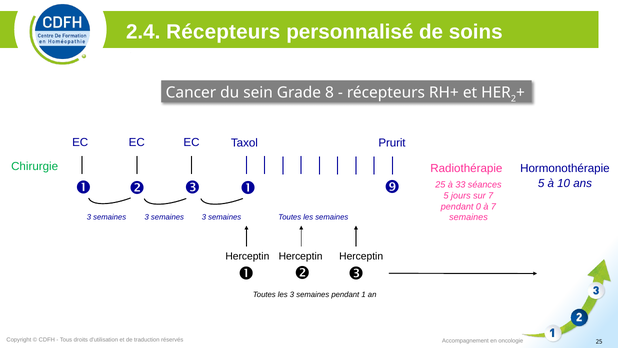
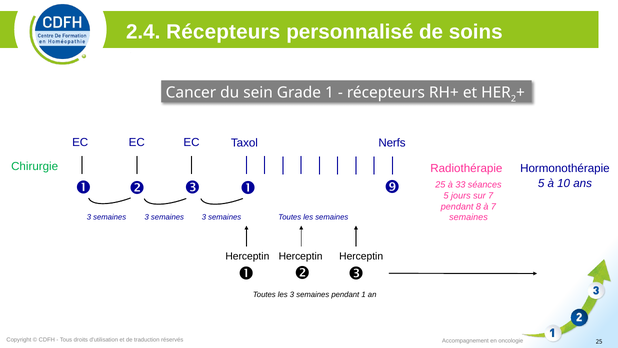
Grade 8: 8 -> 1 (330, 93)
Prurit: Prurit -> Nerfs (392, 143)
0: 0 -> 8 (478, 206)
